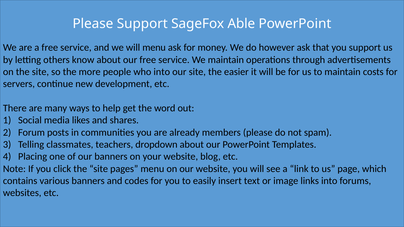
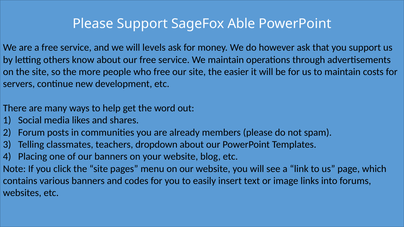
will menu: menu -> levels (154, 48)
who into: into -> free (162, 72)
